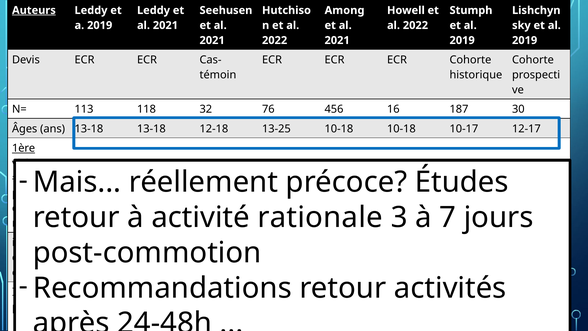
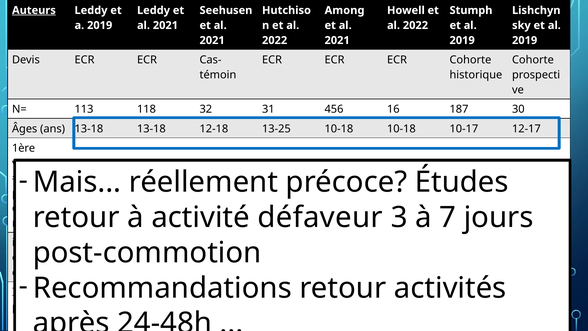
76: 76 -> 31 (268, 109)
1ère underline: present -> none (24, 148)
rationale: rationale -> défaveur (320, 217)
